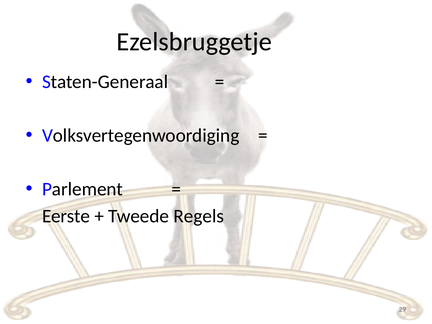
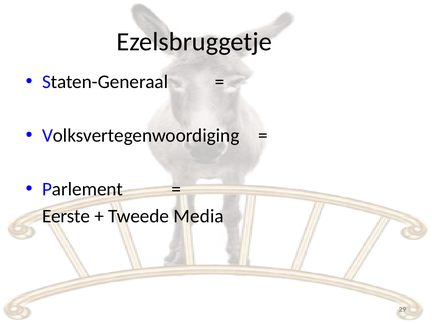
Regels: Regels -> Media (199, 216)
